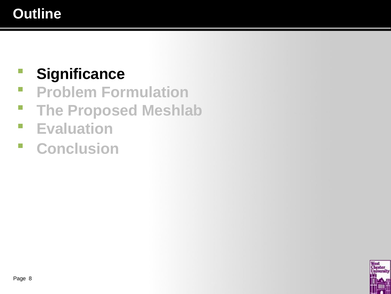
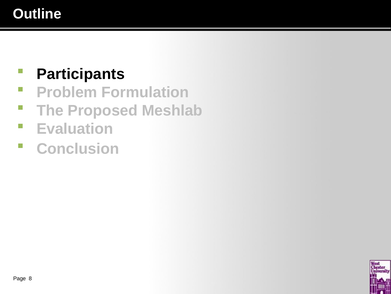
Significance: Significance -> Participants (81, 74)
